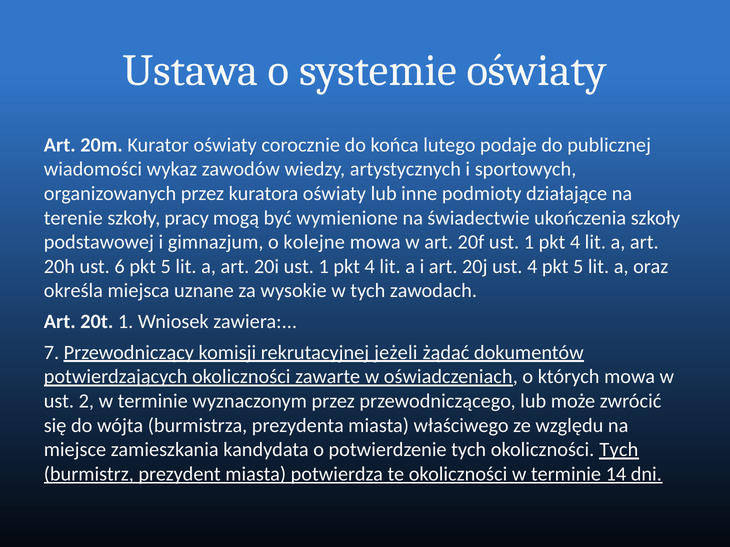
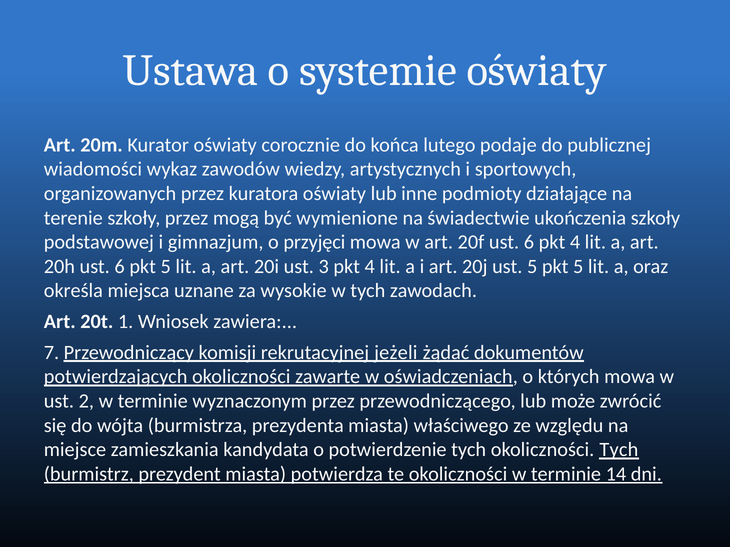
szkoły pracy: pracy -> przez (187, 218)
kolejne: kolejne -> przyjęci (314, 242)
20f ust 1: 1 -> 6 (529, 242)
20i ust 1: 1 -> 3 (324, 267)
ust 4: 4 -> 5 (532, 267)
